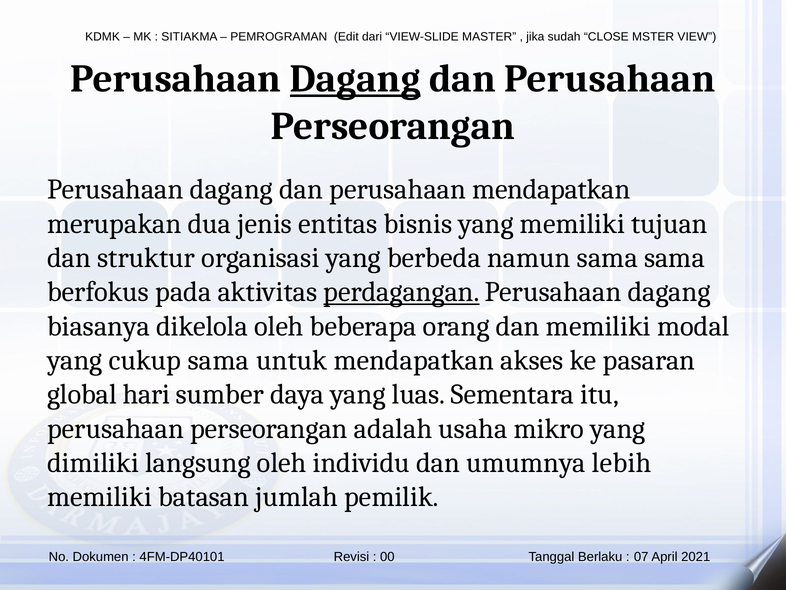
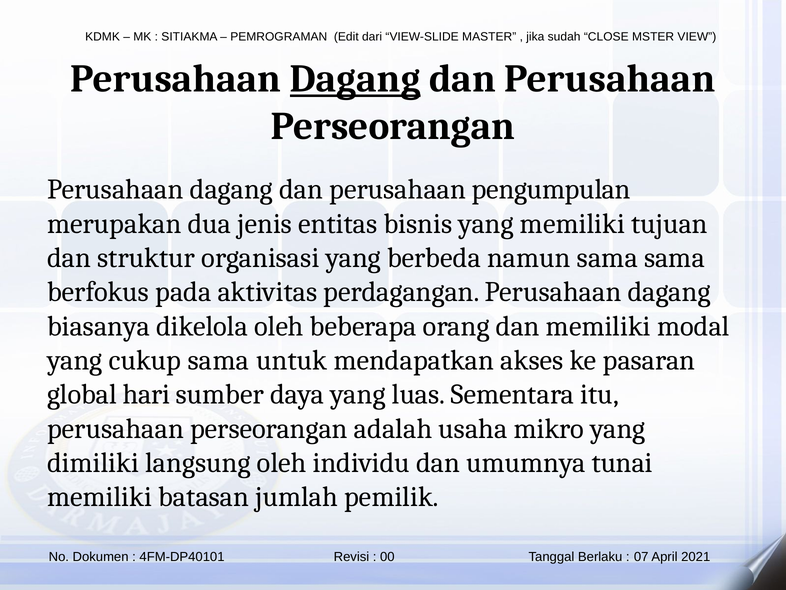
perusahaan mendapatkan: mendapatkan -> pengumpulan (551, 189)
perdagangan underline: present -> none (402, 292)
lebih: lebih -> tunai (622, 462)
